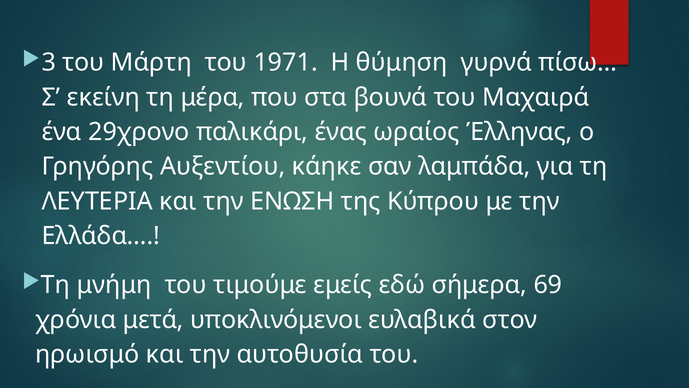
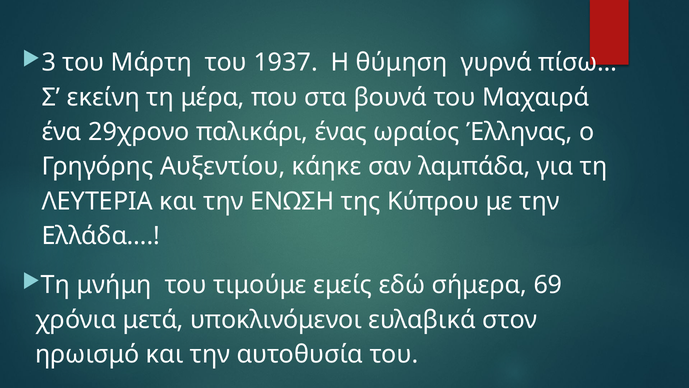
1971: 1971 -> 1937 (286, 63)
